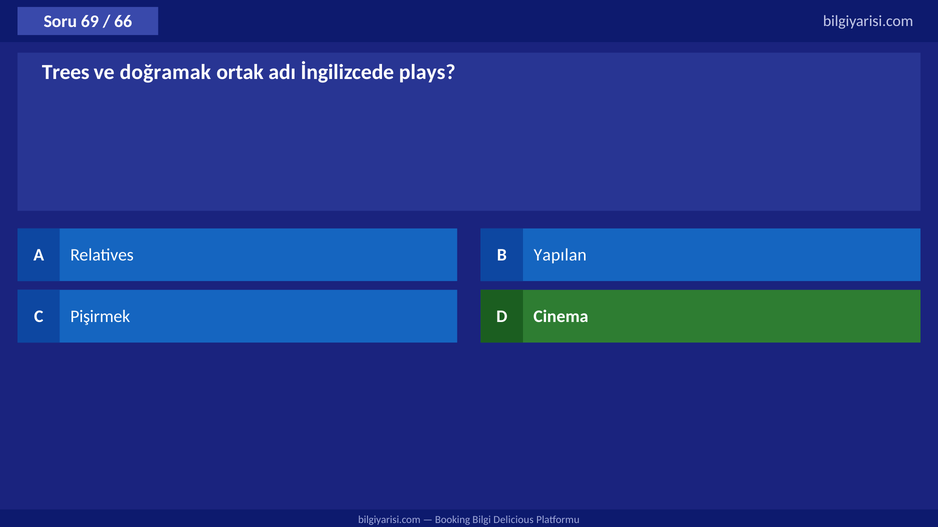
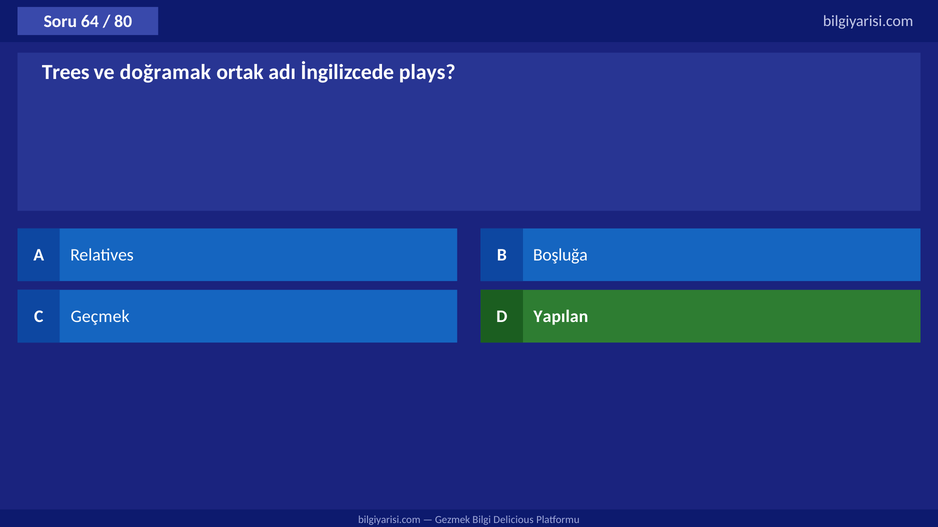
69: 69 -> 64 (90, 21)
66: 66 -> 80 (123, 21)
Yapılan: Yapılan -> Boşluğa (560, 255)
Pişirmek: Pişirmek -> Geçmek (100, 317)
Cinema: Cinema -> Yapılan (561, 317)
Booking: Booking -> Gezmek (453, 520)
